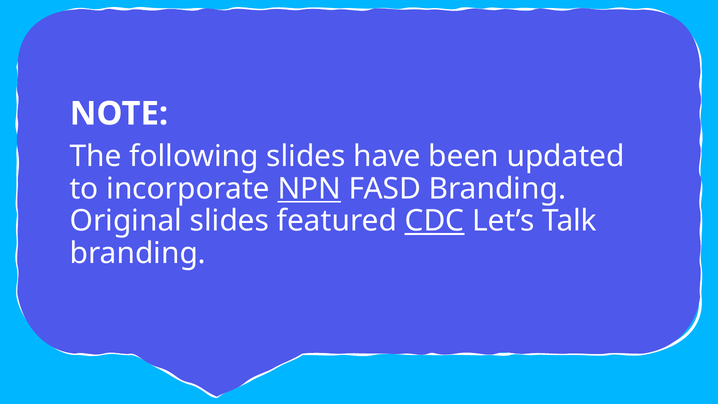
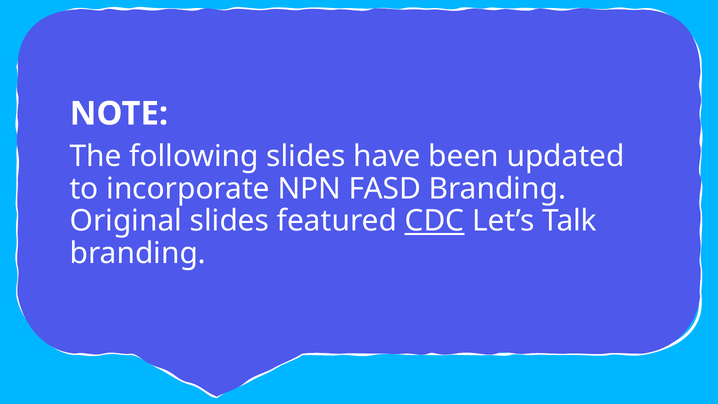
NPN underline: present -> none (309, 189)
